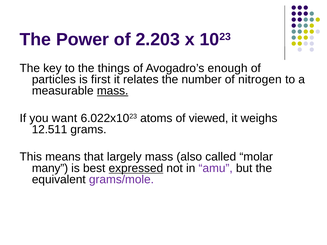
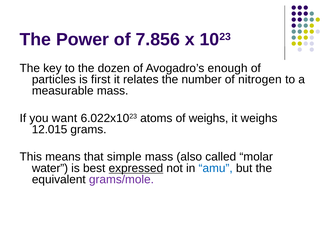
2.203: 2.203 -> 7.856 (158, 40)
things: things -> dozen (114, 68)
mass underline: present -> none (113, 91)
of viewed: viewed -> weighs (209, 118)
12.511: 12.511 -> 12.015 (50, 130)
largely: largely -> simple (124, 157)
many: many -> water (50, 168)
amu colour: purple -> blue (216, 168)
